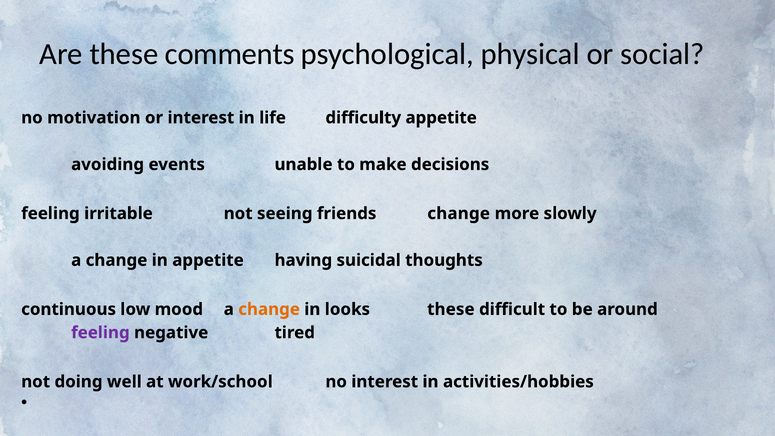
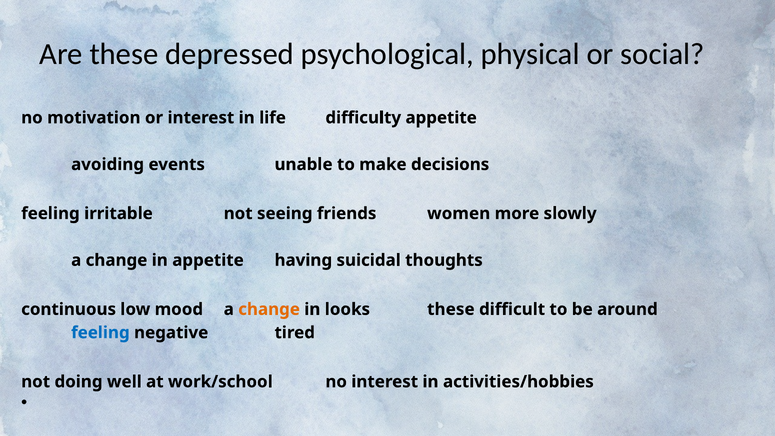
comments: comments -> depressed (230, 54)
friends change: change -> women (459, 213)
feeling colour: purple -> blue (100, 333)
